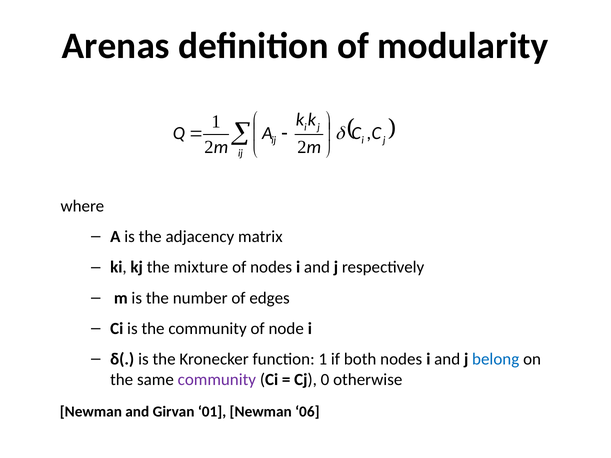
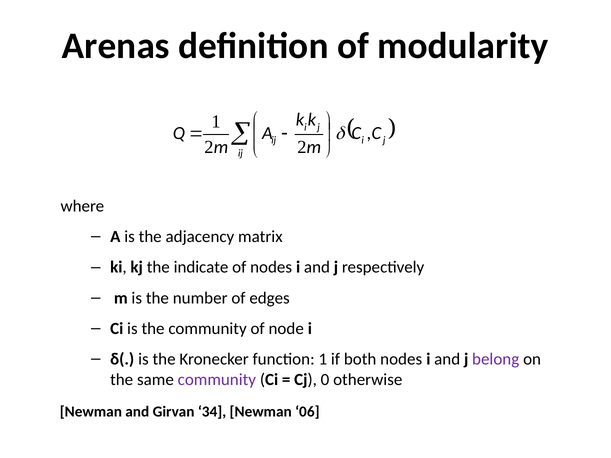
mixture: mixture -> indicate (201, 268)
belong colour: blue -> purple (496, 359)
01: 01 -> 34 (212, 412)
